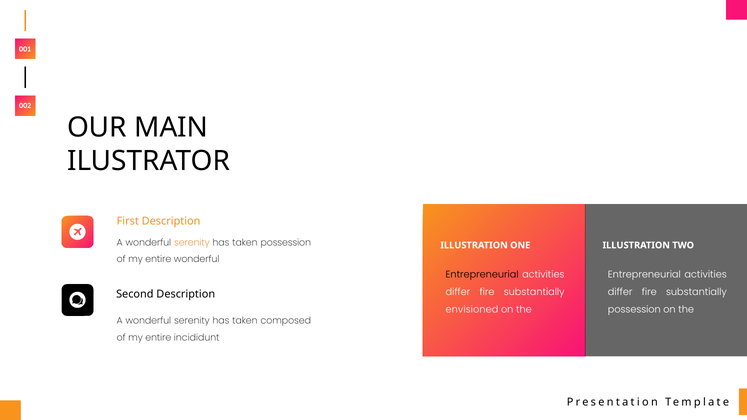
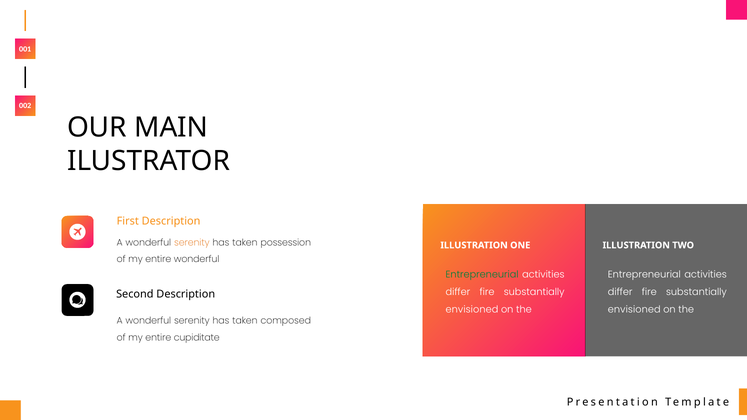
Entrepreneurial colour: black -> green (482, 275)
possession: possession -> envisioned (634, 310)
incididunt: incididunt -> cupiditate (197, 338)
